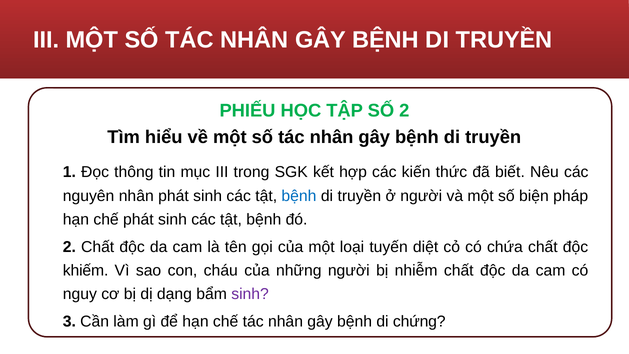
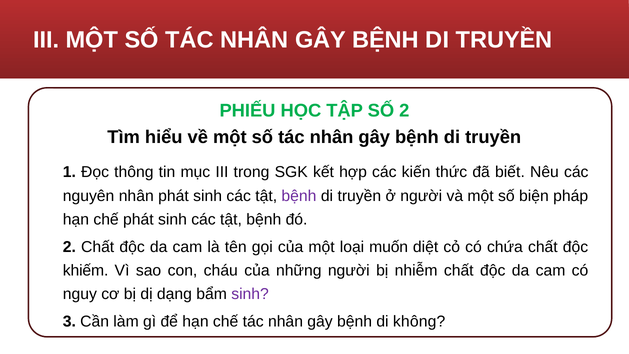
bệnh colour: blue -> purple (299, 196)
tuyến: tuyến -> muốn (389, 247)
chứng: chứng -> không (419, 322)
